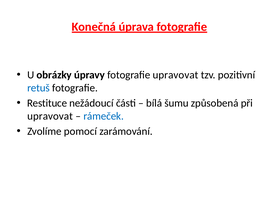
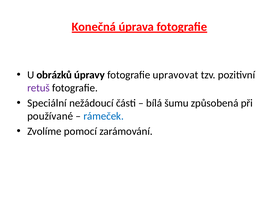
obrázky: obrázky -> obrázků (54, 75)
retuš colour: blue -> purple (38, 88)
Restituce: Restituce -> Speciální (47, 103)
upravovat: upravovat -> používané (50, 116)
